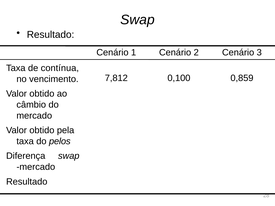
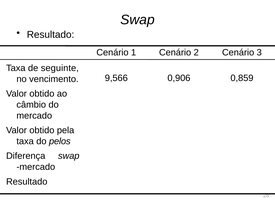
contínua: contínua -> seguinte (60, 68)
7,812: 7,812 -> 9,566 (116, 78)
0,100: 0,100 -> 0,906 (179, 78)
